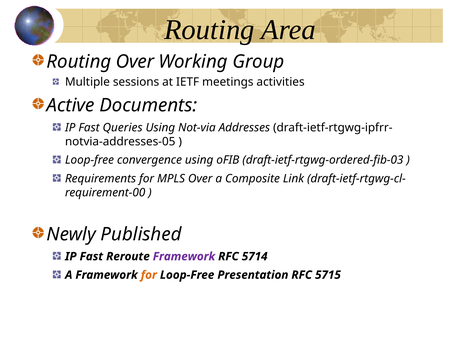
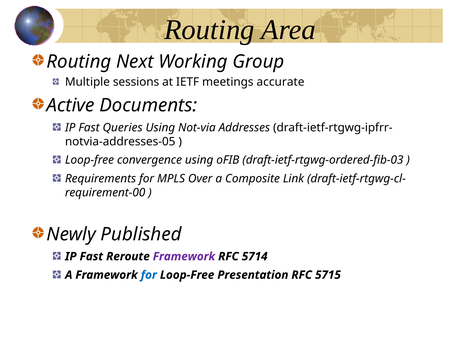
Routing Over: Over -> Next (135, 62)
activities: activities -> accurate (281, 82)
for colour: orange -> blue (149, 275)
